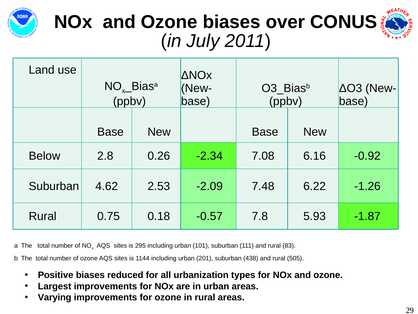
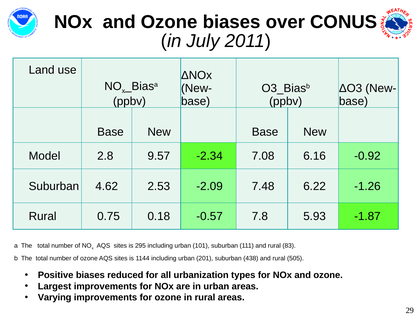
Below: Below -> Model (45, 156)
0.26: 0.26 -> 9.57 (159, 156)
